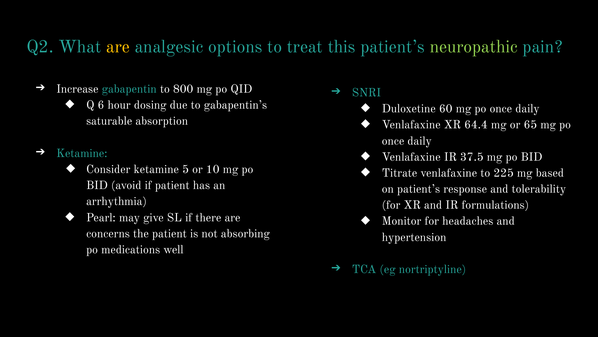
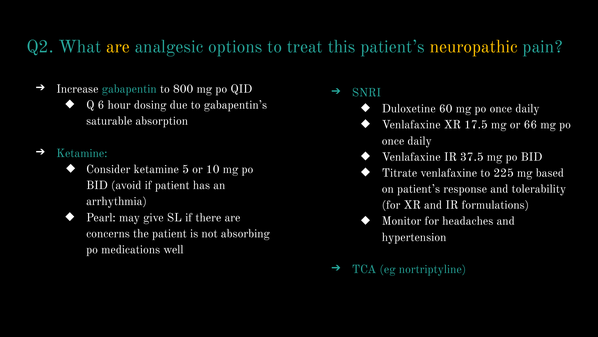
neuropathic colour: light green -> yellow (474, 47)
64.4: 64.4 -> 17.5 (476, 125)
65: 65 -> 66 (530, 125)
